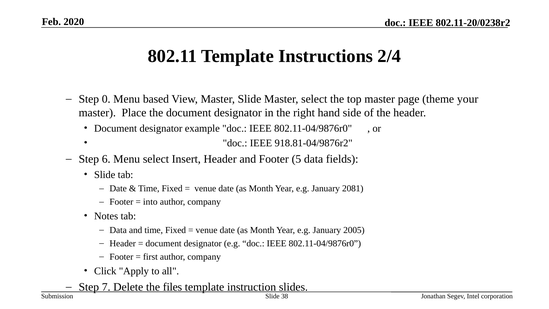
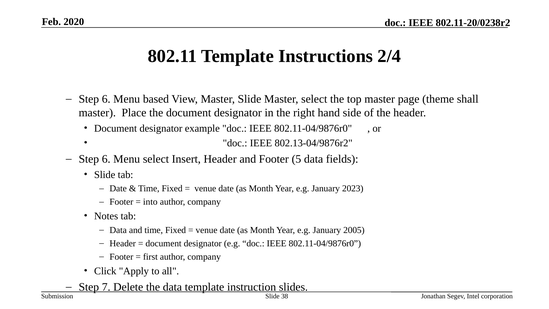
0: 0 -> 6 (106, 99)
your: your -> shall (468, 99)
918.81-04/9876r2: 918.81-04/9876r2 -> 802.13-04/9876r2 (314, 143)
2081: 2081 -> 2023 (353, 189)
the files: files -> data (172, 287)
